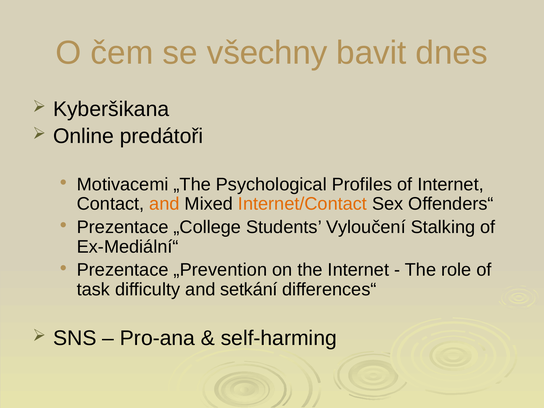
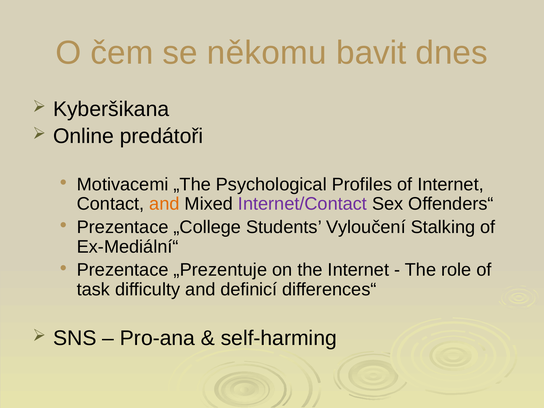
všechny: všechny -> někomu (267, 53)
Internet/Contact colour: orange -> purple (302, 204)
„Prevention: „Prevention -> „Prezentuje (220, 270)
setkání: setkání -> definicí (249, 289)
